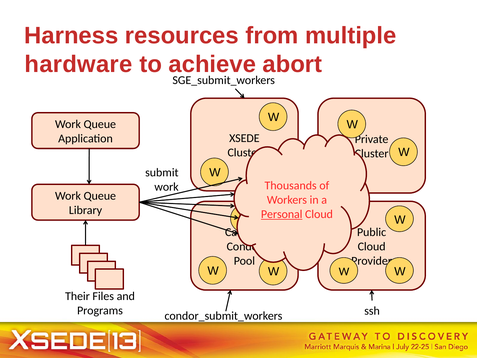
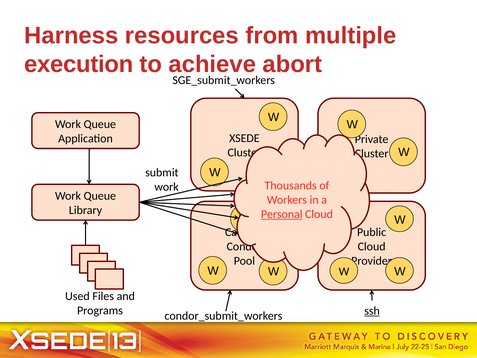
hardware: hardware -> execution (79, 64)
Their: Their -> Used (77, 296)
ssh underline: none -> present (372, 311)
